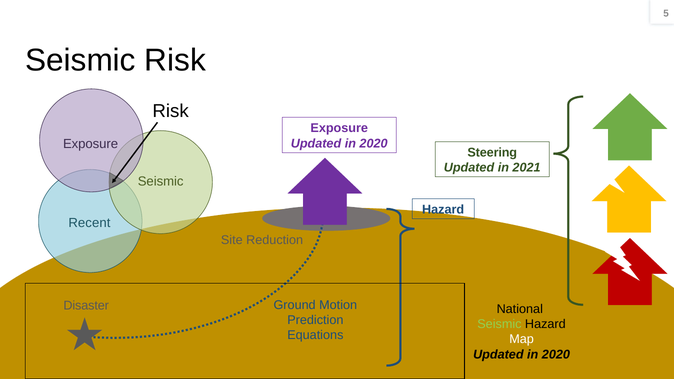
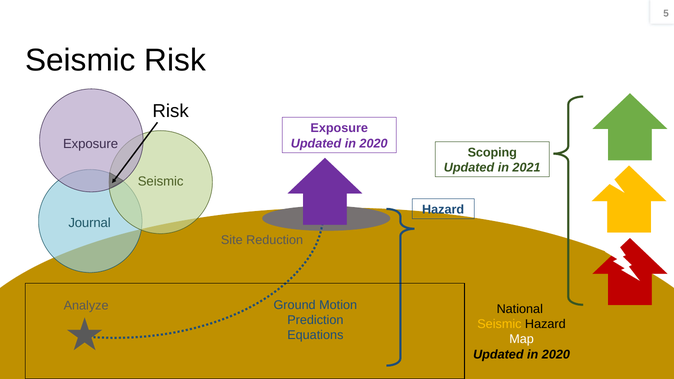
Steering: Steering -> Scoping (492, 153)
Recent: Recent -> Journal (90, 223)
Disaster: Disaster -> Analyze (86, 306)
Seismic colour: light green -> yellow (499, 324)
